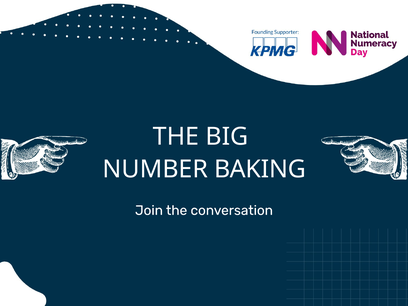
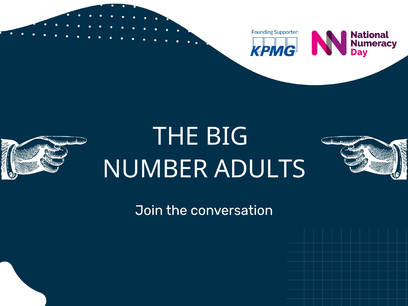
BAKING: BAKING -> ADULTS (260, 169)
